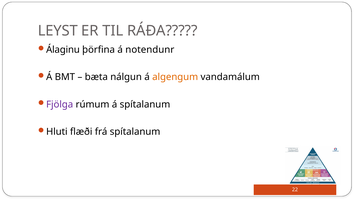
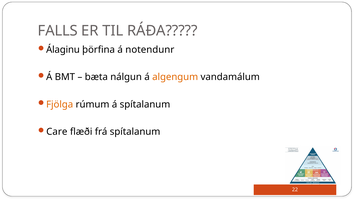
LEYST: LEYST -> FALLS (58, 31)
Fjölga colour: purple -> orange (60, 104)
Hluti: Hluti -> Care (57, 132)
